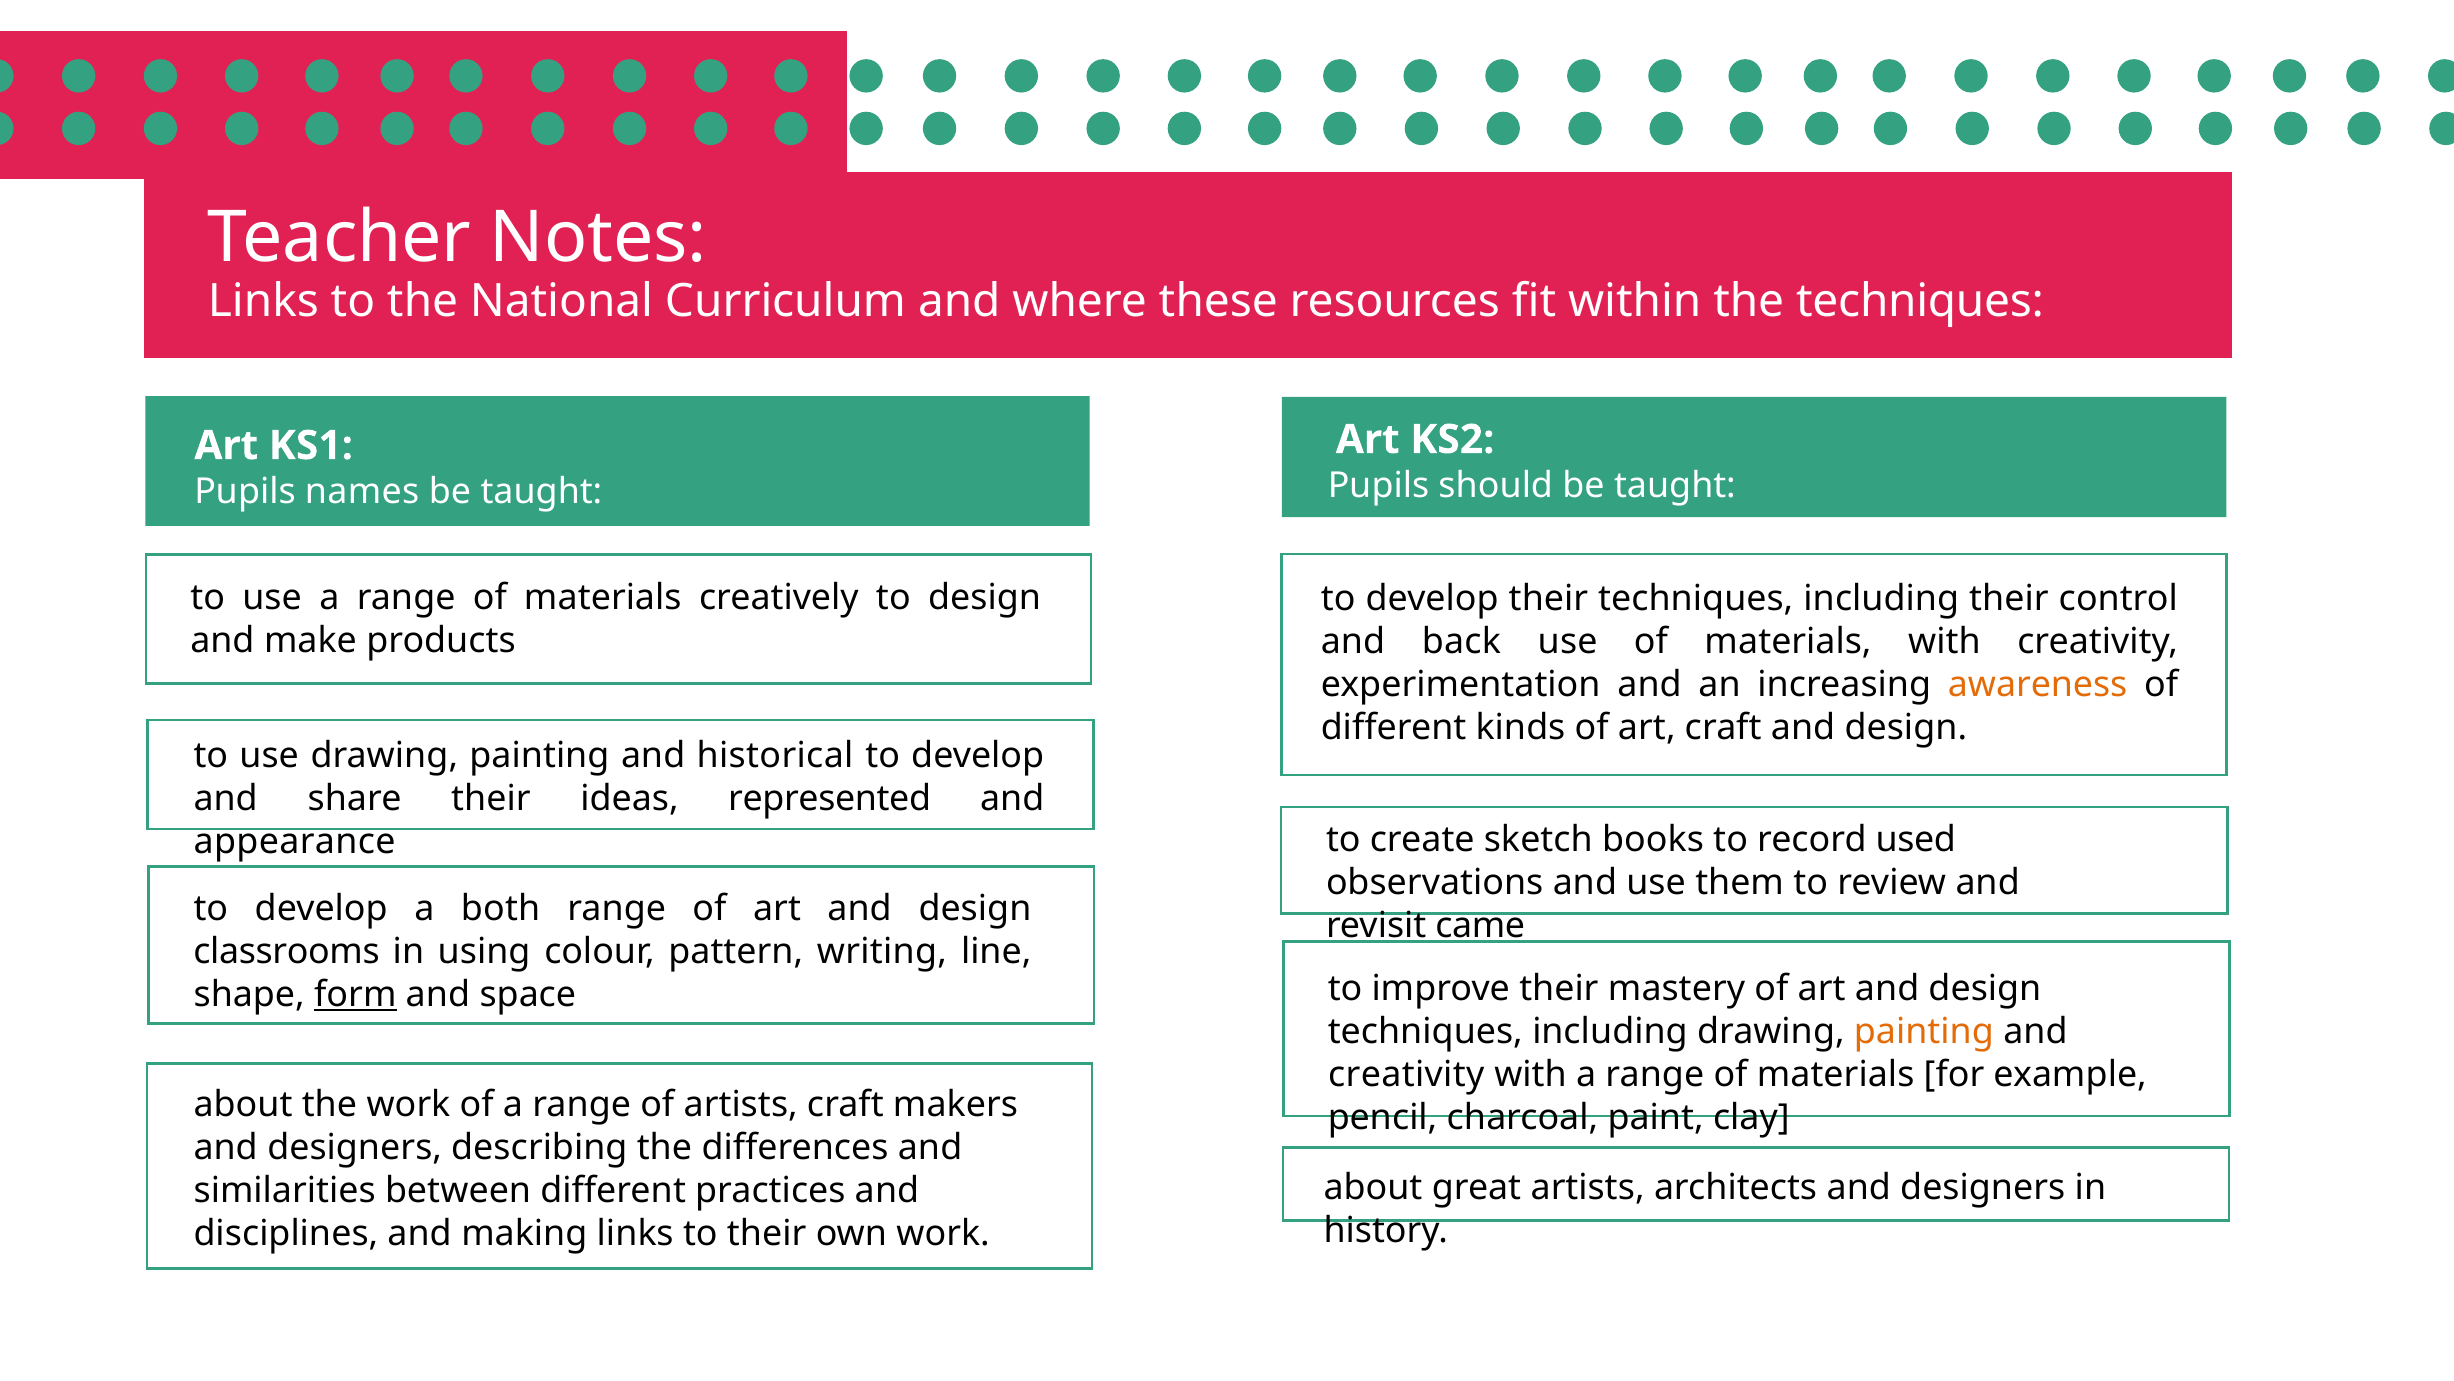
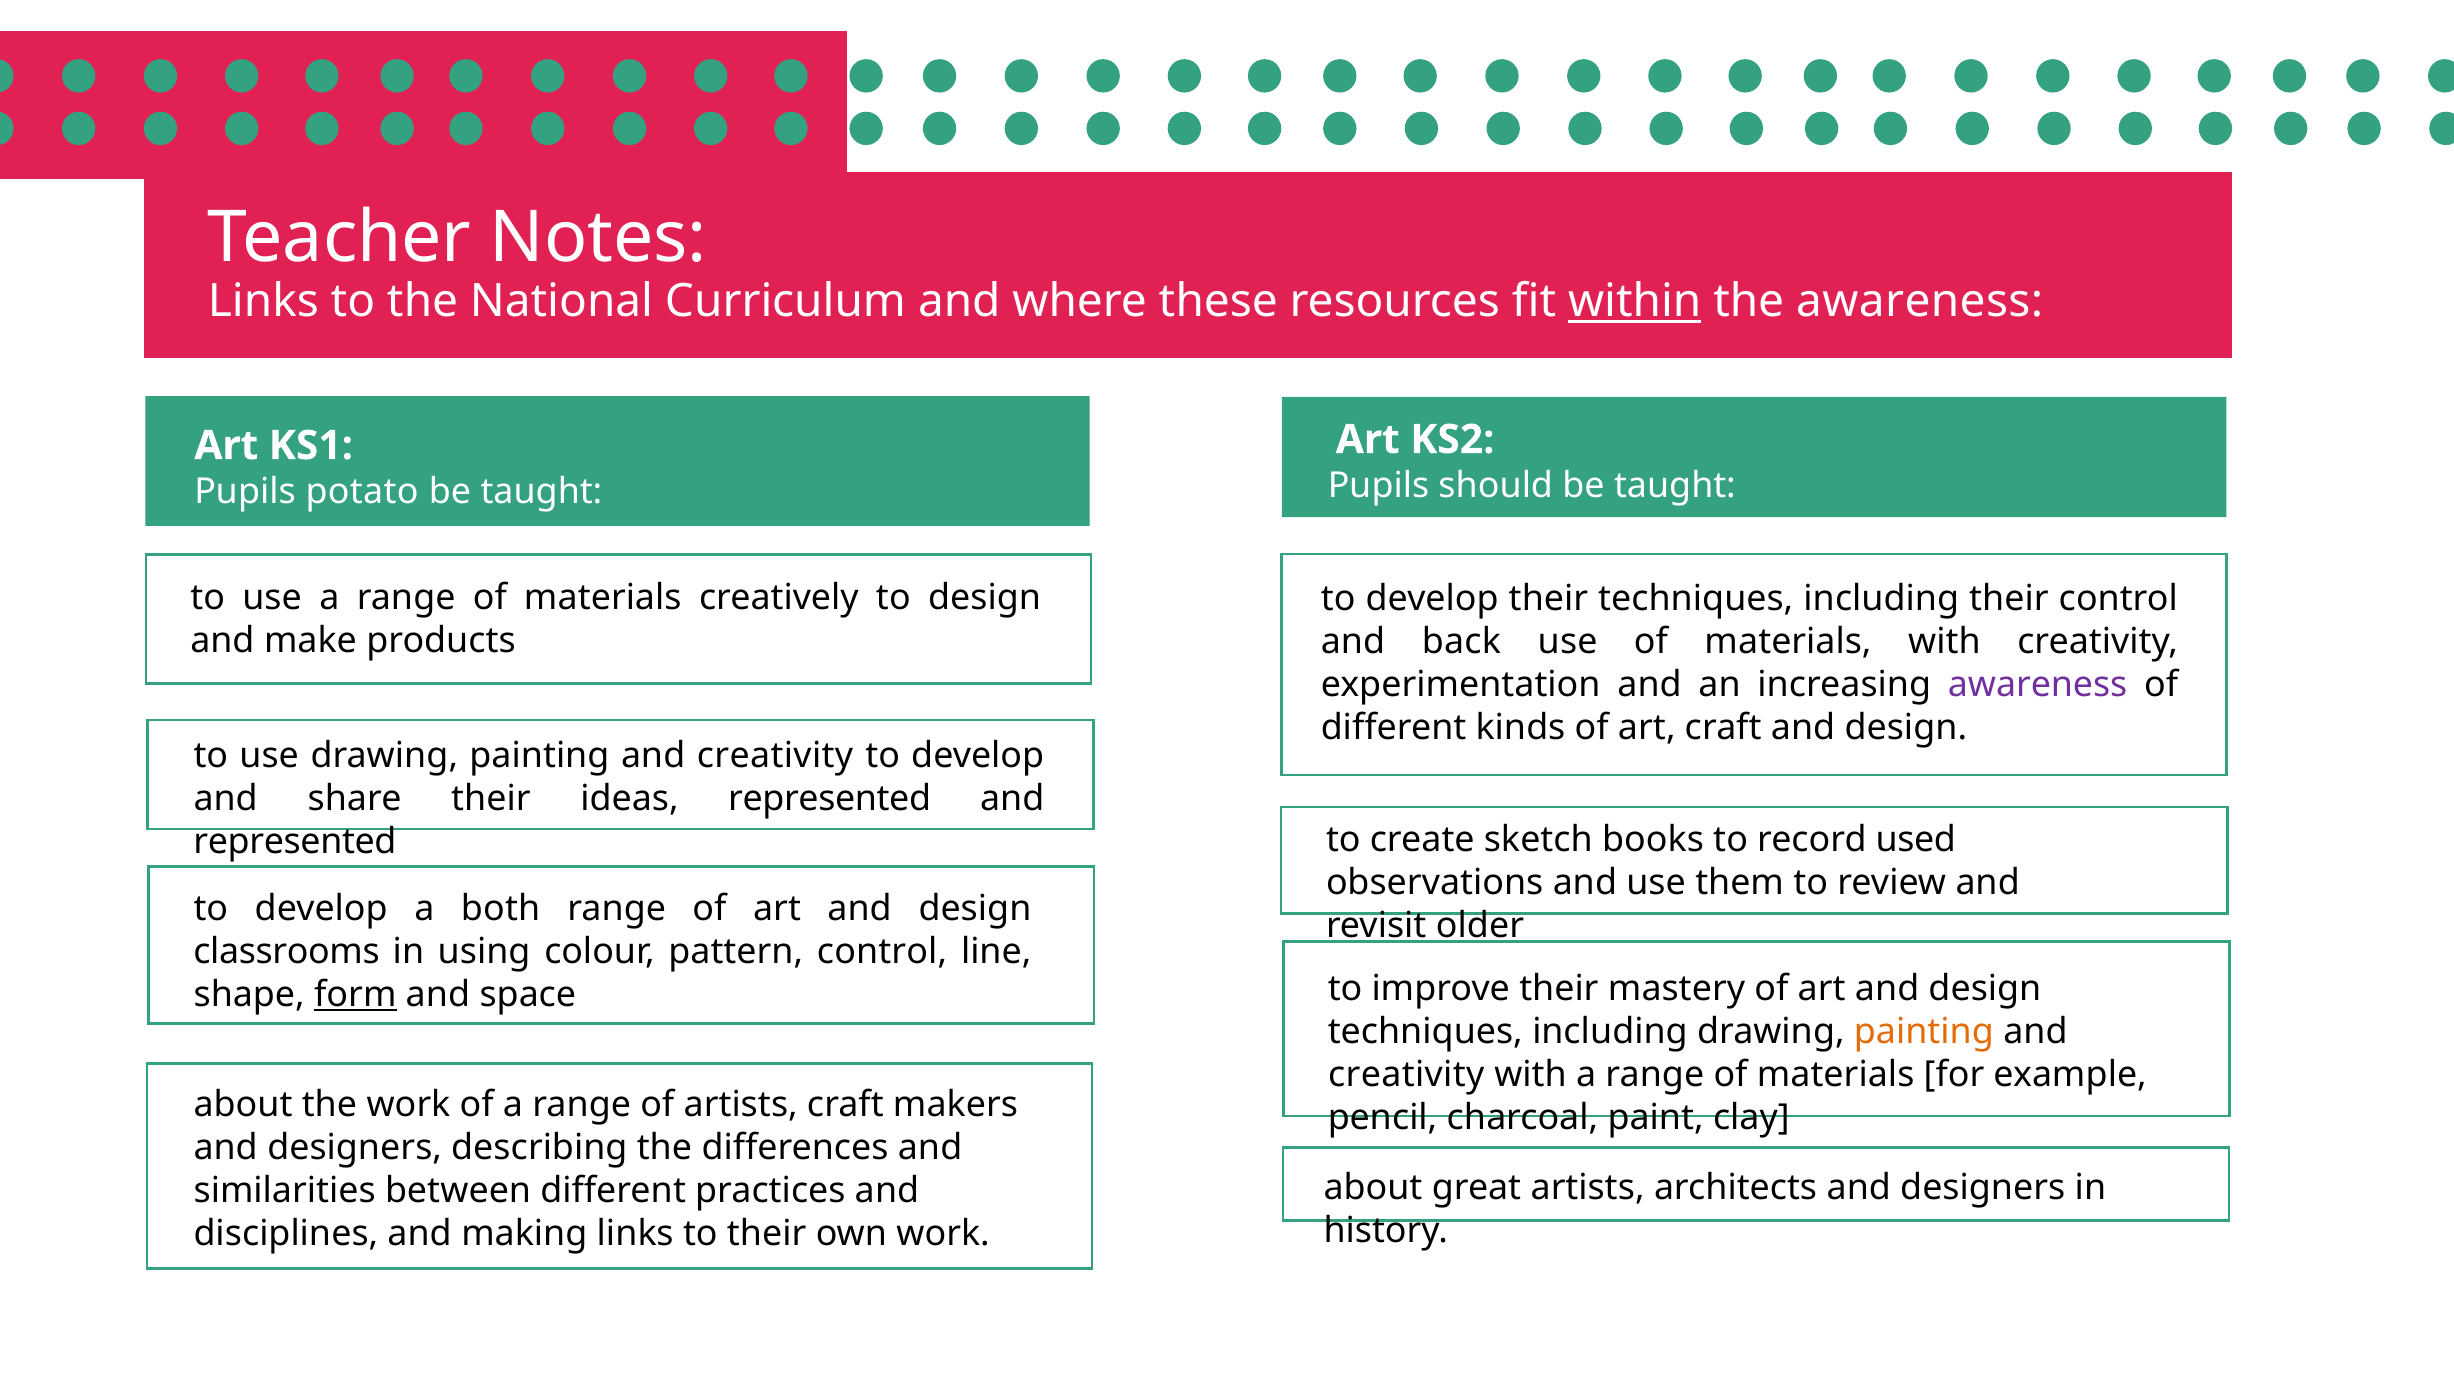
within underline: none -> present (1635, 301)
the techniques: techniques -> awareness (1920, 301)
names: names -> potato (362, 491)
awareness colour: orange -> purple (2038, 685)
historical: historical -> creativity (775, 756)
appearance: appearance -> represented (295, 842)
came: came -> older (1480, 925)
pattern writing: writing -> control (882, 951)
